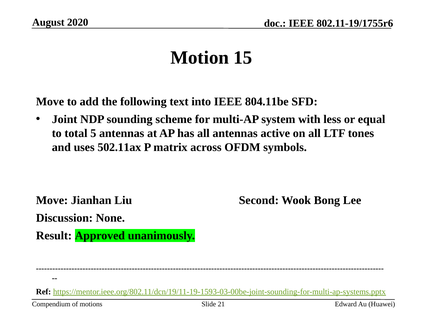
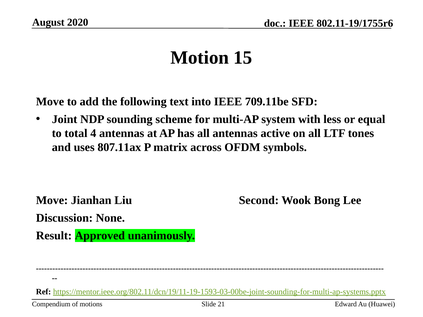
804.11be: 804.11be -> 709.11be (267, 102)
5: 5 -> 4 (93, 133)
502.11ax: 502.11ax -> 807.11ax (119, 148)
